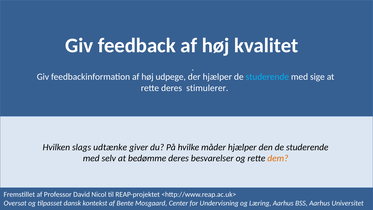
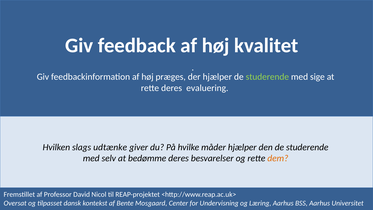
udpege: udpege -> præges (171, 77)
studerende colour: light blue -> light green (267, 77)
stimulerer: stimulerer -> evaluering (207, 88)
